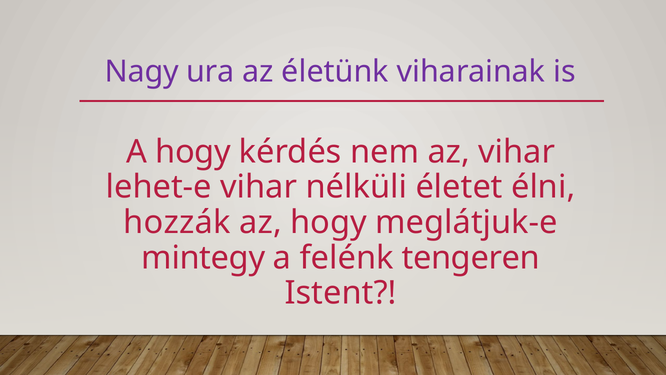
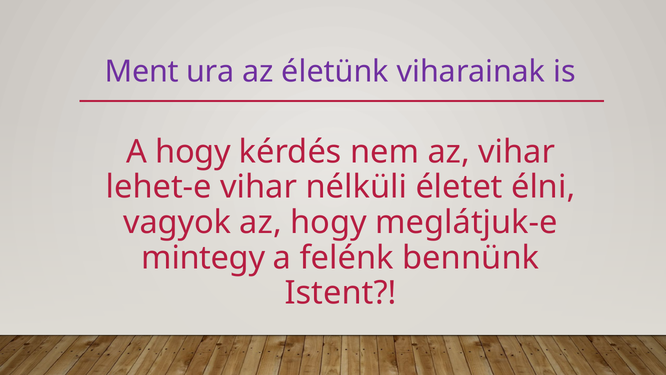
Nagy: Nagy -> Ment (142, 72)
hozzák: hozzák -> vagyok (177, 222)
tengeren: tengeren -> bennünk (471, 257)
